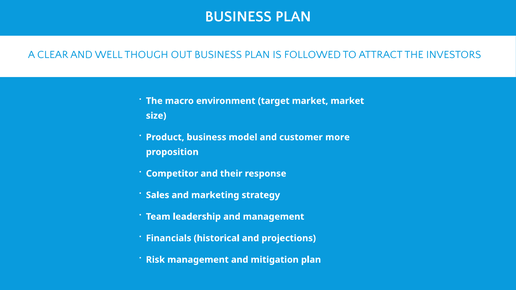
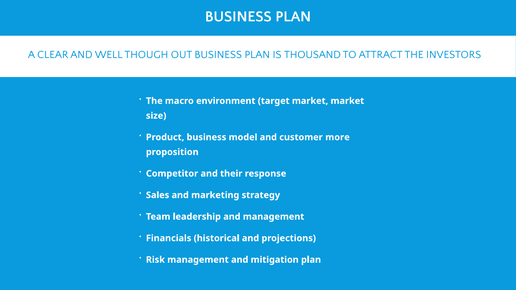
FOLLOWED: FOLLOWED -> THOUSAND (312, 55)
